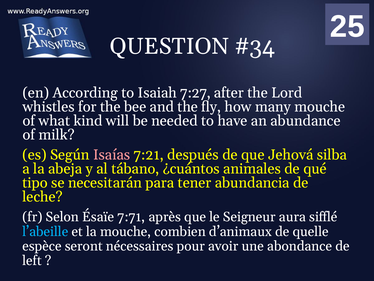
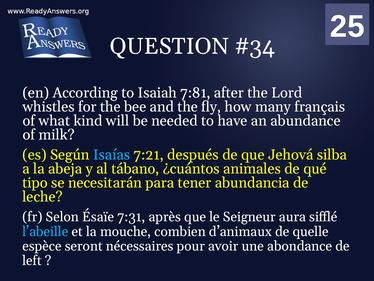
7:27: 7:27 -> 7:81 (195, 93)
many mouche: mouche -> français (320, 107)
Isaías colour: pink -> light blue (112, 155)
7:71: 7:71 -> 7:31 (131, 217)
